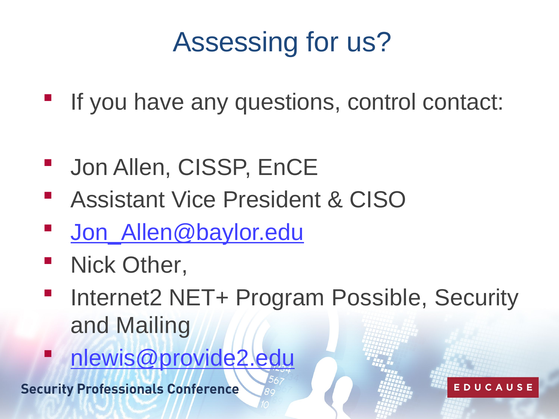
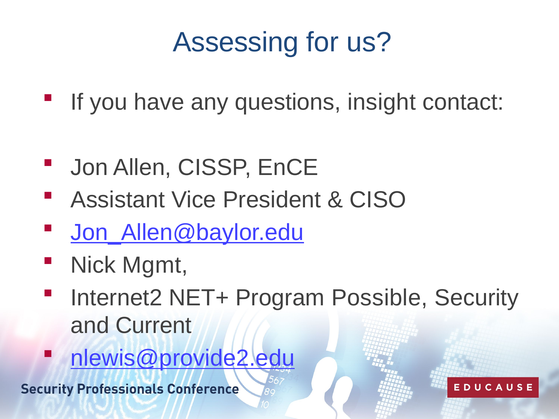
control: control -> insight (382, 102)
Other: Other -> Mgmt (155, 265)
Mailing: Mailing -> Current (153, 326)
